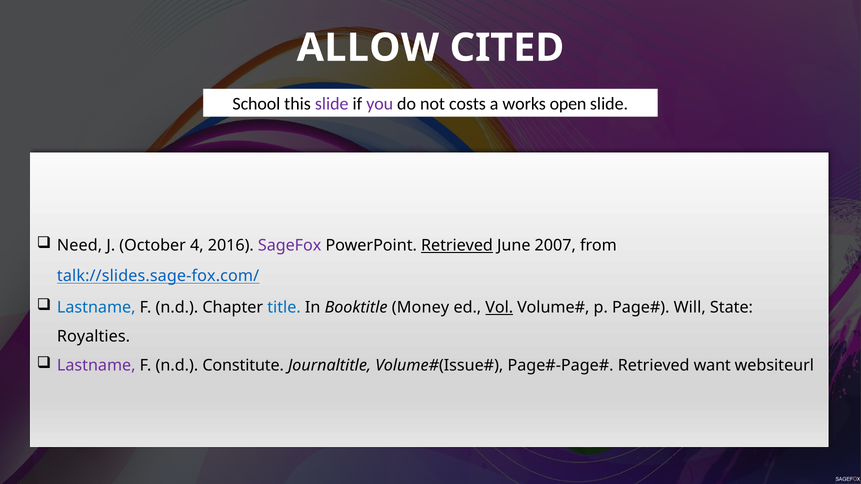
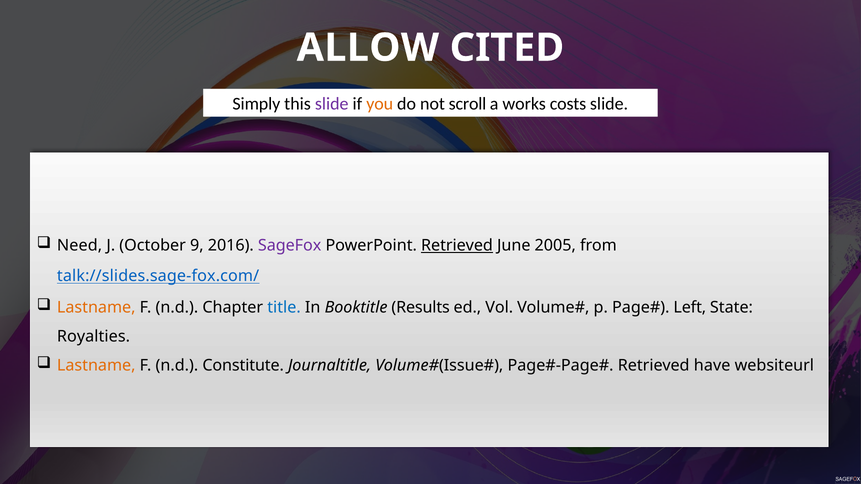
School: School -> Simply (256, 104)
you colour: purple -> orange (380, 104)
costs: costs -> scroll (468, 104)
open: open -> costs (568, 104)
4: 4 -> 9 (197, 246)
2007: 2007 -> 2005 (555, 246)
Lastname colour: blue -> orange (96, 308)
Money: Money -> Results (421, 308)
Vol underline: present -> none (499, 308)
Will: Will -> Left (690, 308)
Lastname colour: purple -> orange (96, 366)
want: want -> have (712, 366)
